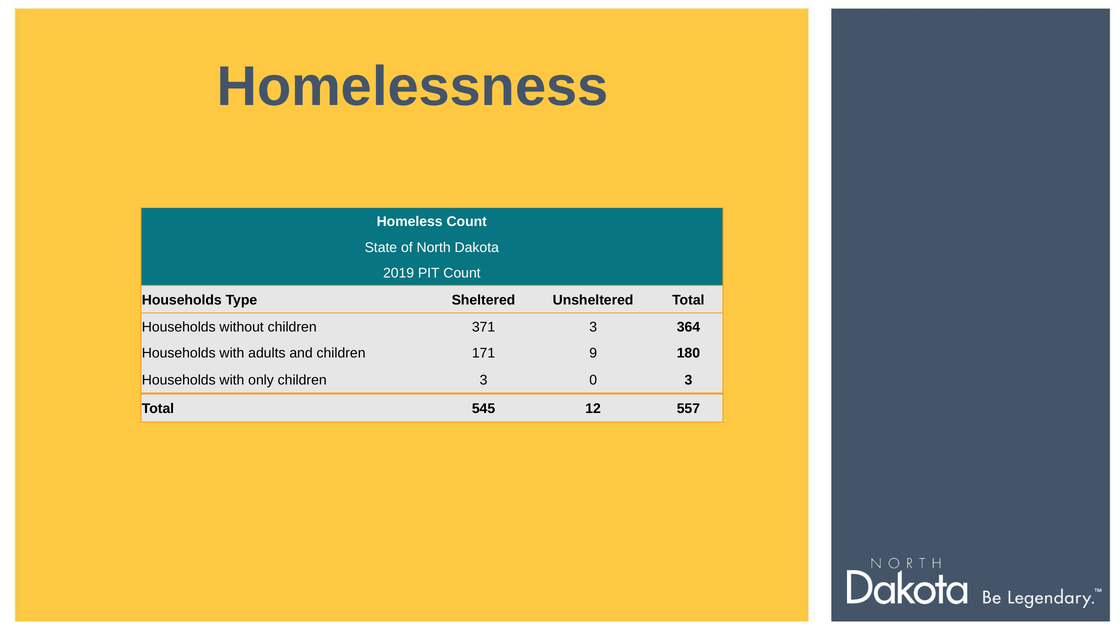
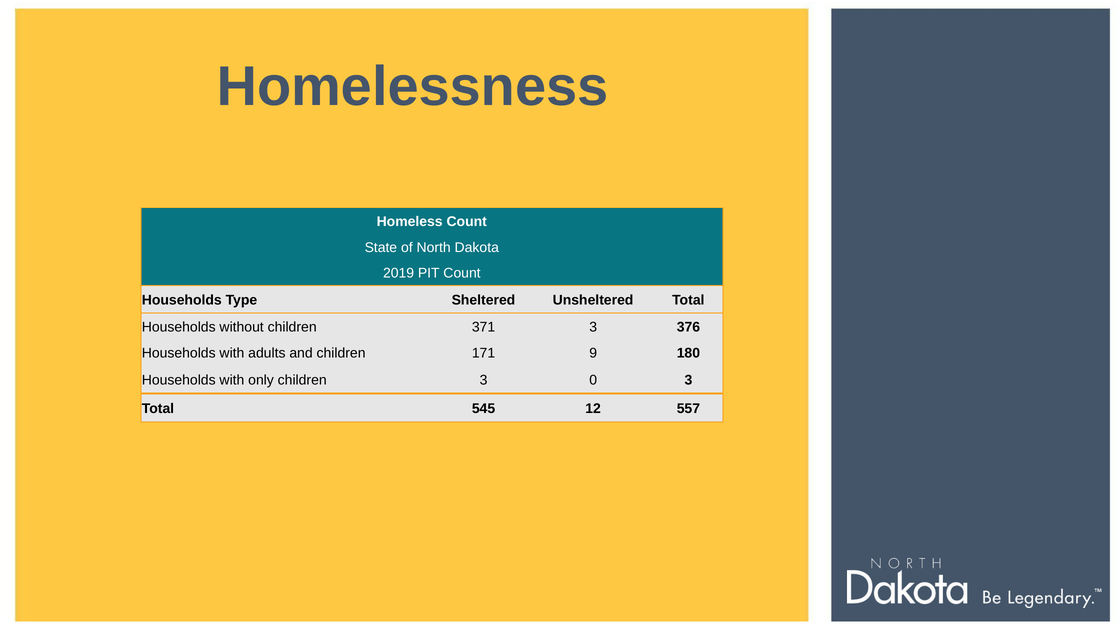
364: 364 -> 376 (688, 327)
